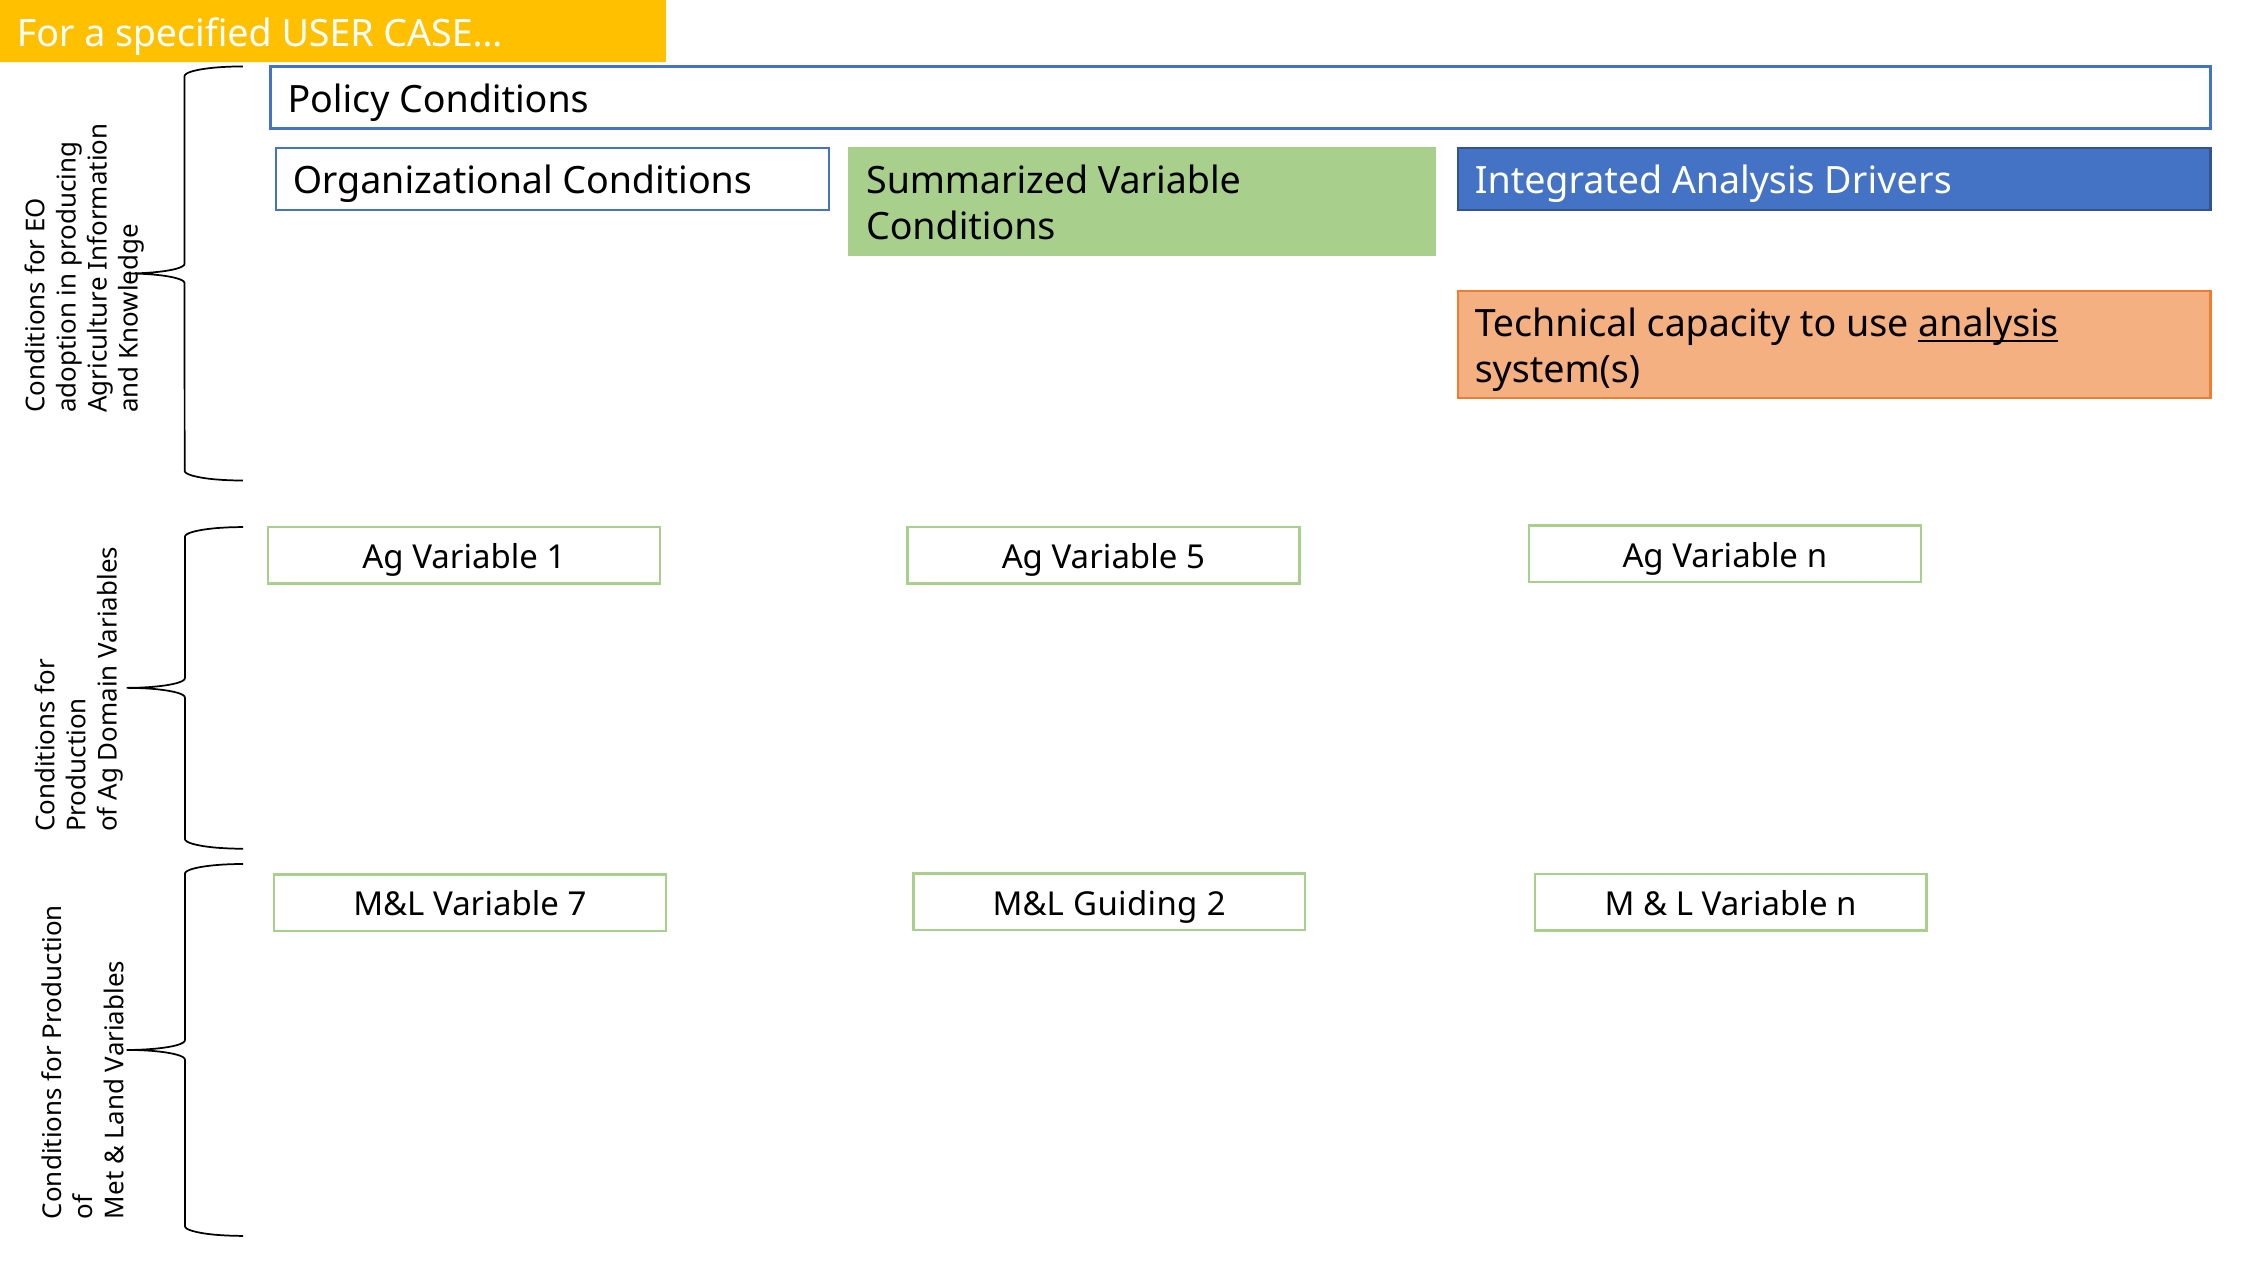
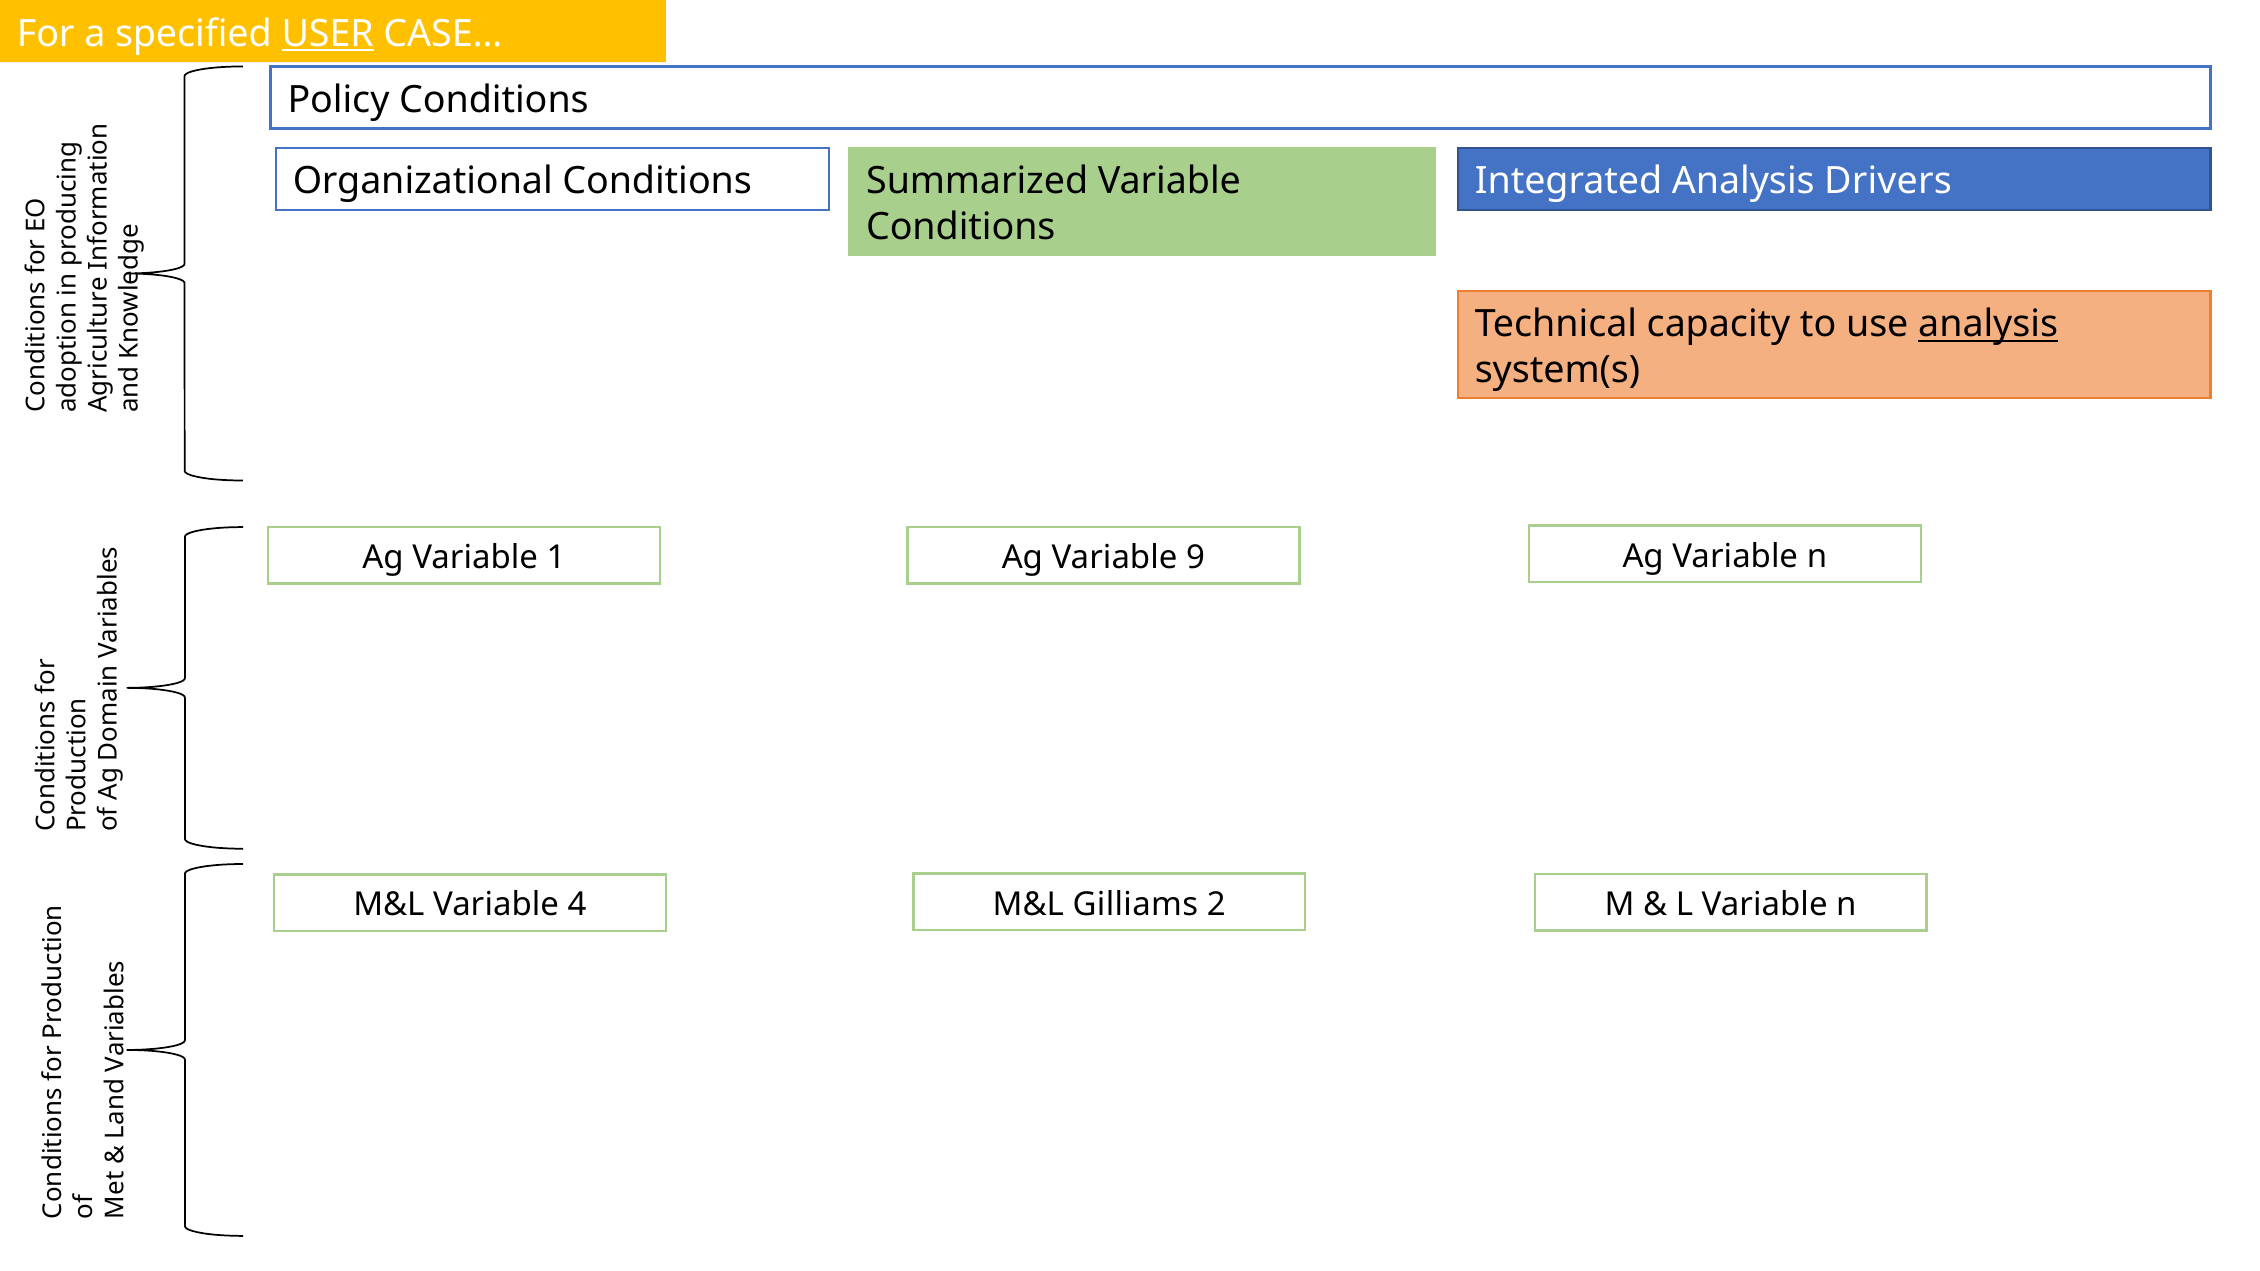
USER underline: none -> present (328, 34)
5: 5 -> 9 (1195, 558)
7: 7 -> 4 (577, 905)
Guiding: Guiding -> Gilliams (1135, 904)
